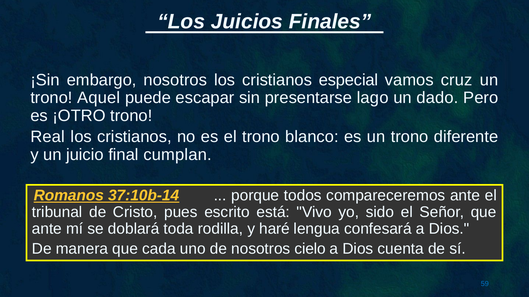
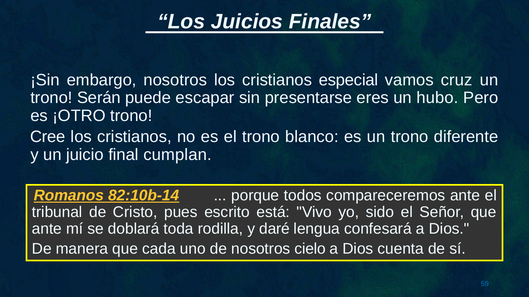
Aquel: Aquel -> Serán (99, 98)
lago: lago -> eres (373, 98)
dado: dado -> hubo (437, 98)
Real: Real -> Cree (48, 137)
37:10b-14: 37:10b-14 -> 82:10b-14 (144, 196)
haré: haré -> daré (274, 229)
